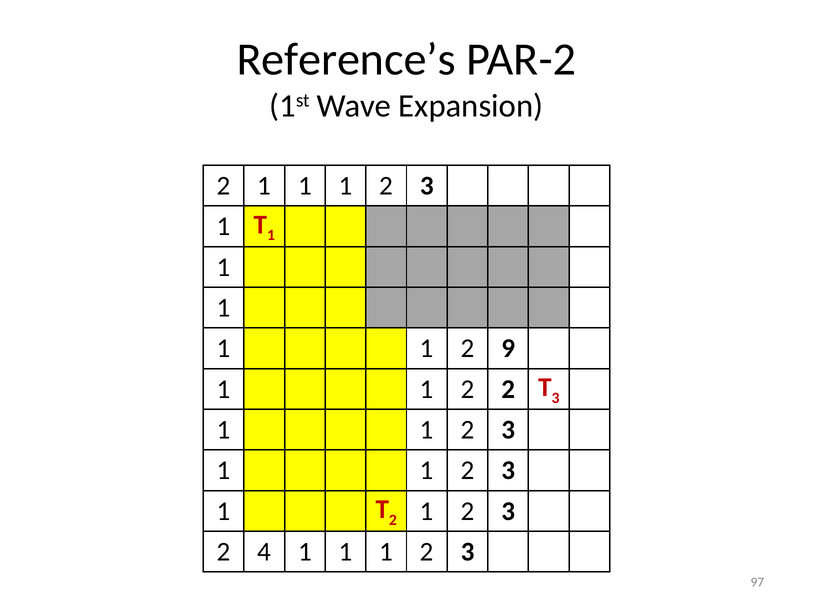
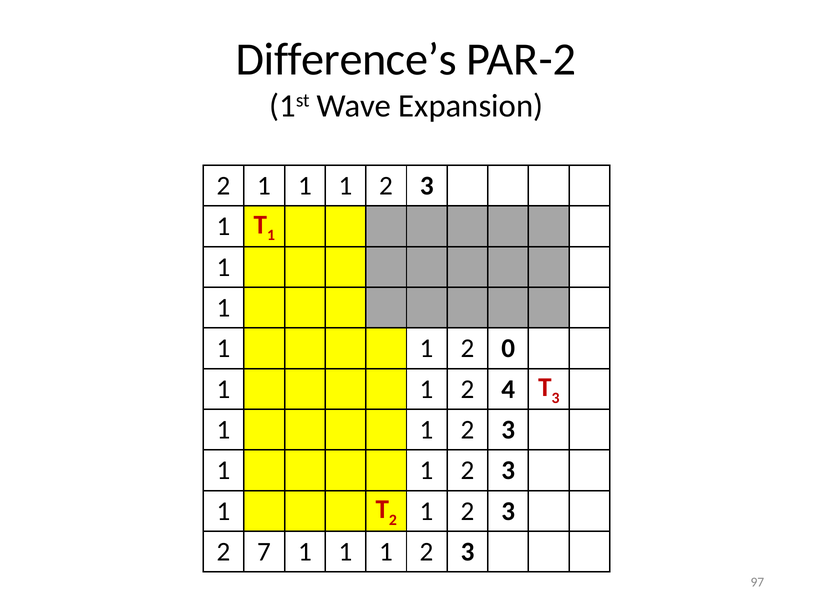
Reference’s: Reference’s -> Difference’s (346, 59)
9: 9 -> 0 (508, 348)
2 2: 2 -> 4 (508, 389)
4: 4 -> 7 (264, 552)
